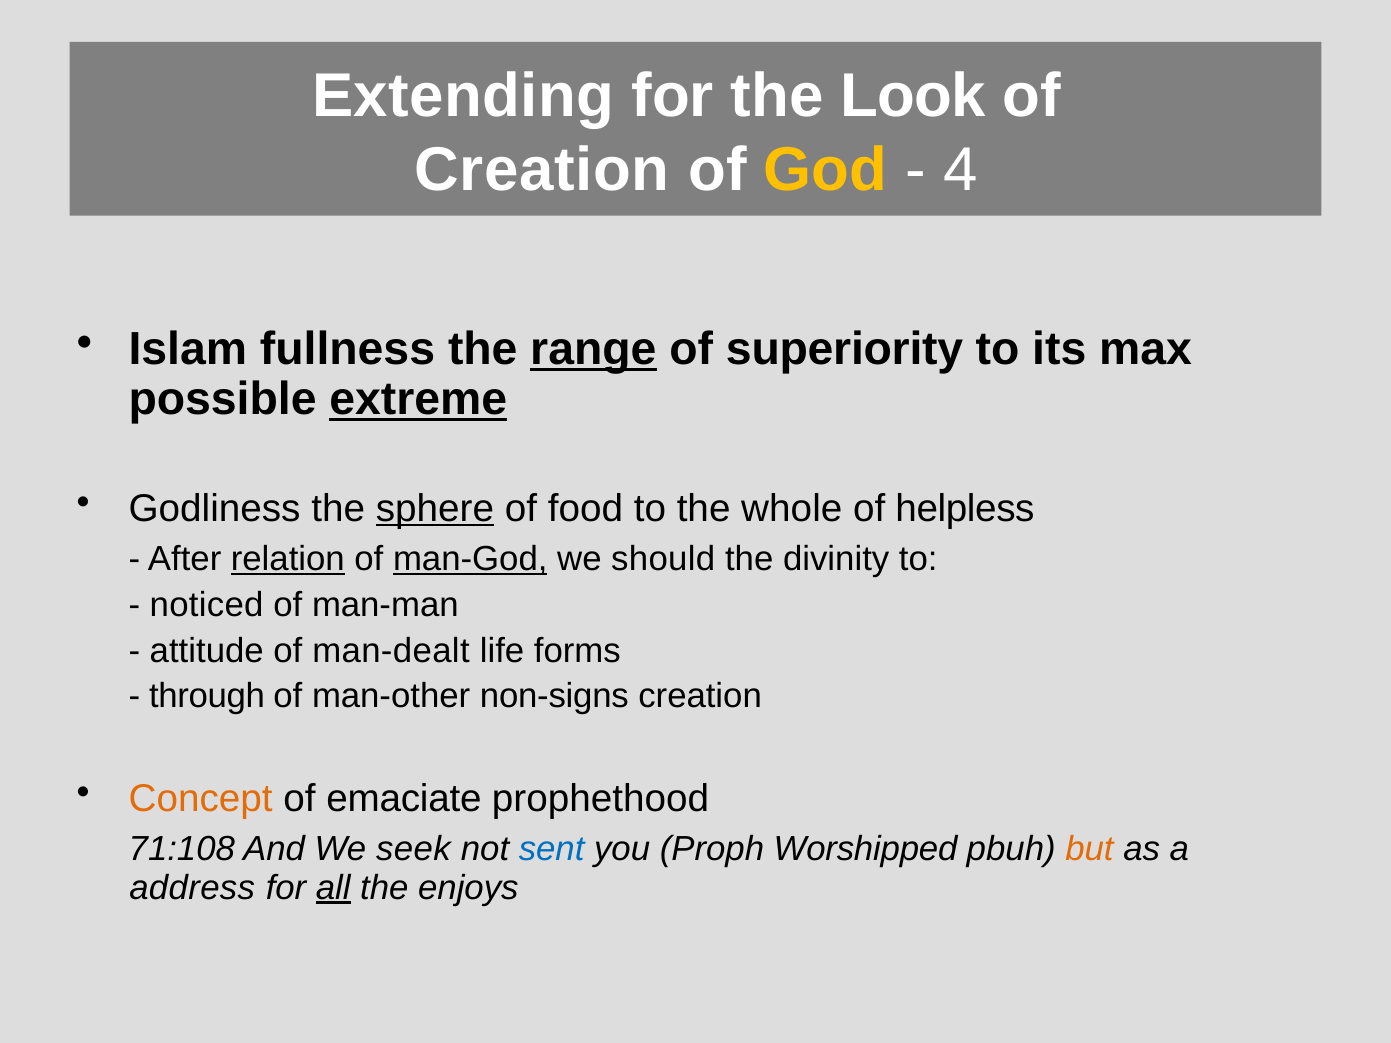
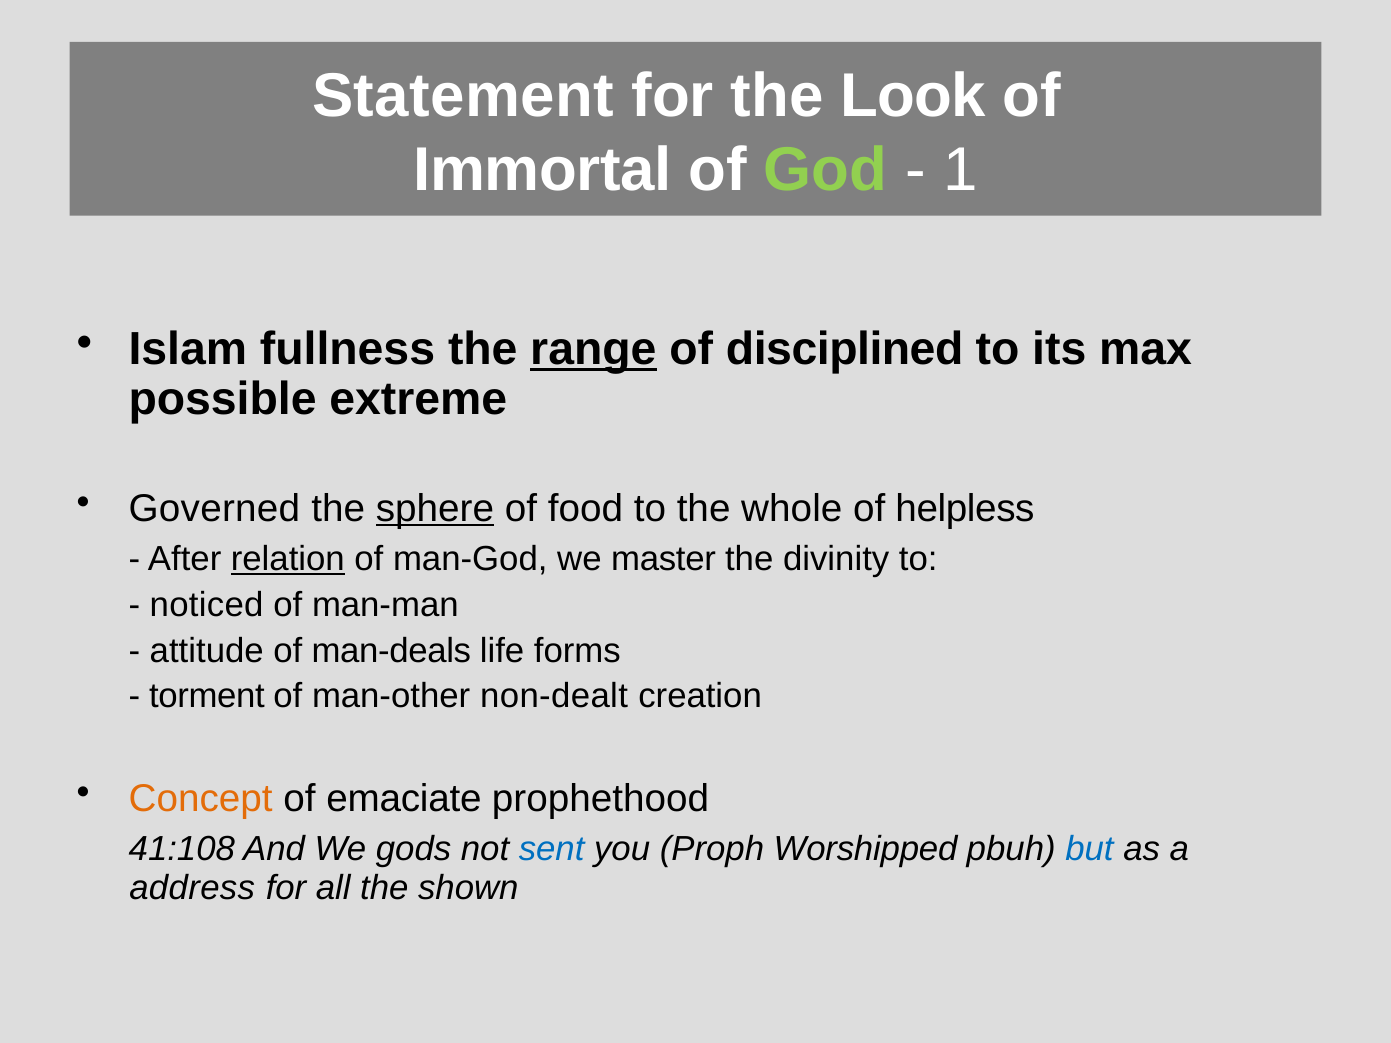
Extending: Extending -> Statement (463, 96)
Creation: Creation -> Immortal (543, 170)
God colour: yellow -> light green (826, 170)
4: 4 -> 1 (960, 170)
superiority: superiority -> disciplined (845, 350)
extreme underline: present -> none (418, 400)
Godliness: Godliness -> Governed (214, 509)
man-God underline: present -> none (470, 559)
should: should -> master (664, 559)
man-dealt: man-dealt -> man-deals (391, 651)
through: through -> torment (207, 696)
non-signs: non-signs -> non-dealt (554, 696)
71:108: 71:108 -> 41:108 (182, 849)
seek: seek -> gods (414, 849)
but colour: orange -> blue (1090, 849)
all underline: present -> none (333, 888)
enjoys: enjoys -> shown (468, 888)
